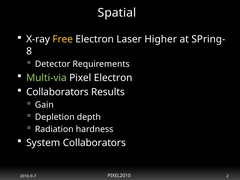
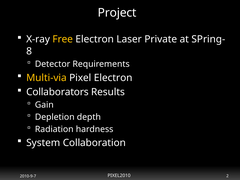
Spatial: Spatial -> Project (117, 13)
Higher: Higher -> Private (161, 39)
Multi-via colour: light green -> yellow (47, 78)
System Collaborators: Collaborators -> Collaboration (94, 143)
